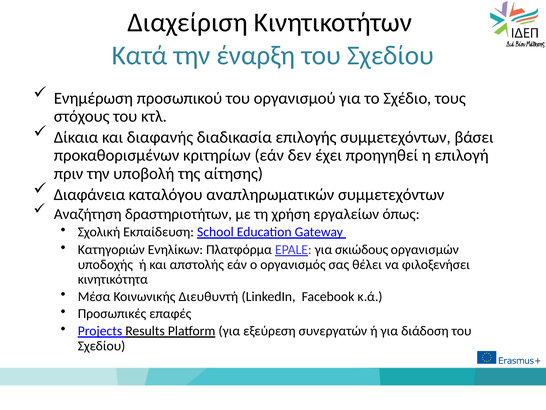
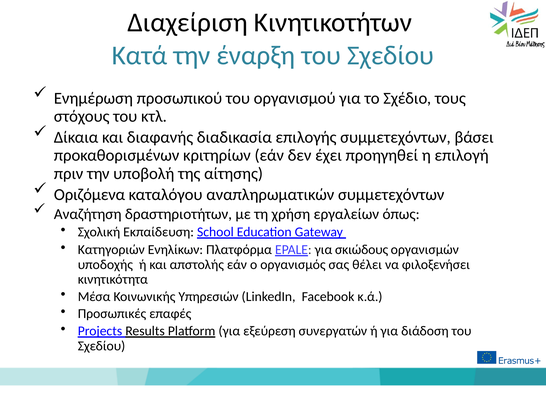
Διαφάνεια: Διαφάνεια -> Οριζόμενα (89, 194)
Διευθυντή: Διευθυντή -> Υπηρεσιών (209, 296)
